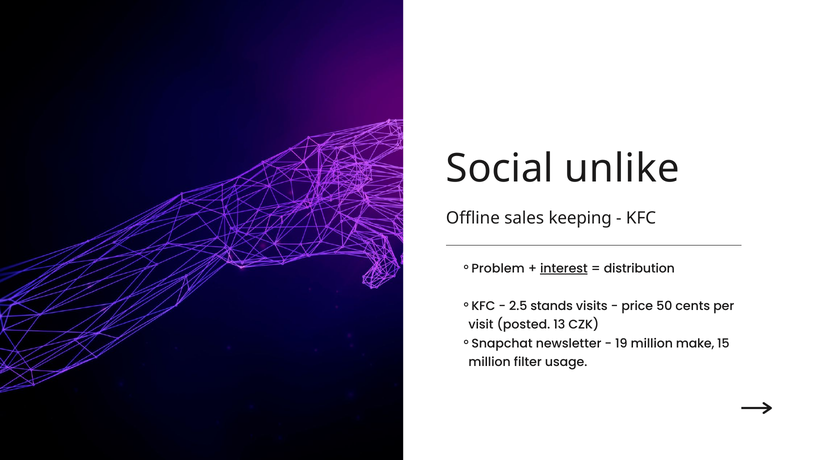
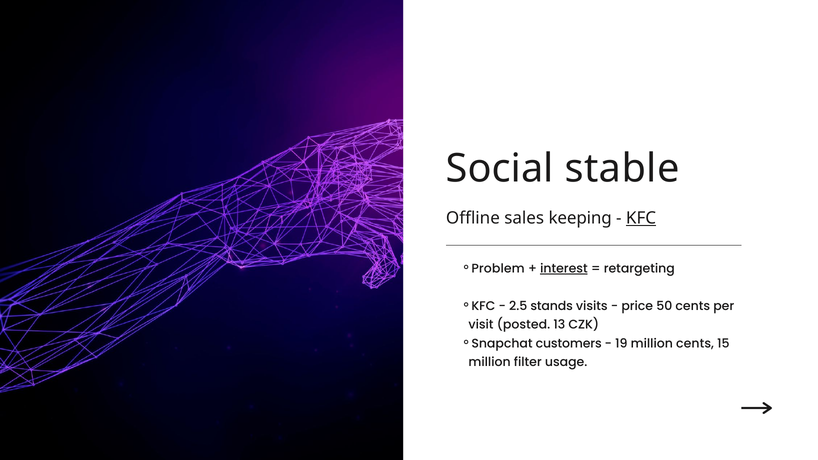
unlike: unlike -> stable (622, 169)
KFC underline: none -> present (641, 218)
distribution: distribution -> retargeting (639, 269)
newsletter: newsletter -> customers (569, 344)
million make: make -> cents (695, 344)
